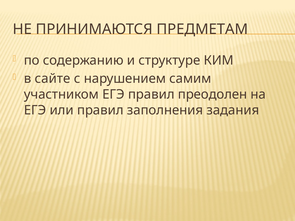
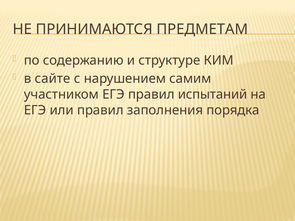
преодолен: преодолен -> испытаний (213, 94)
задания: задания -> порядка (233, 110)
